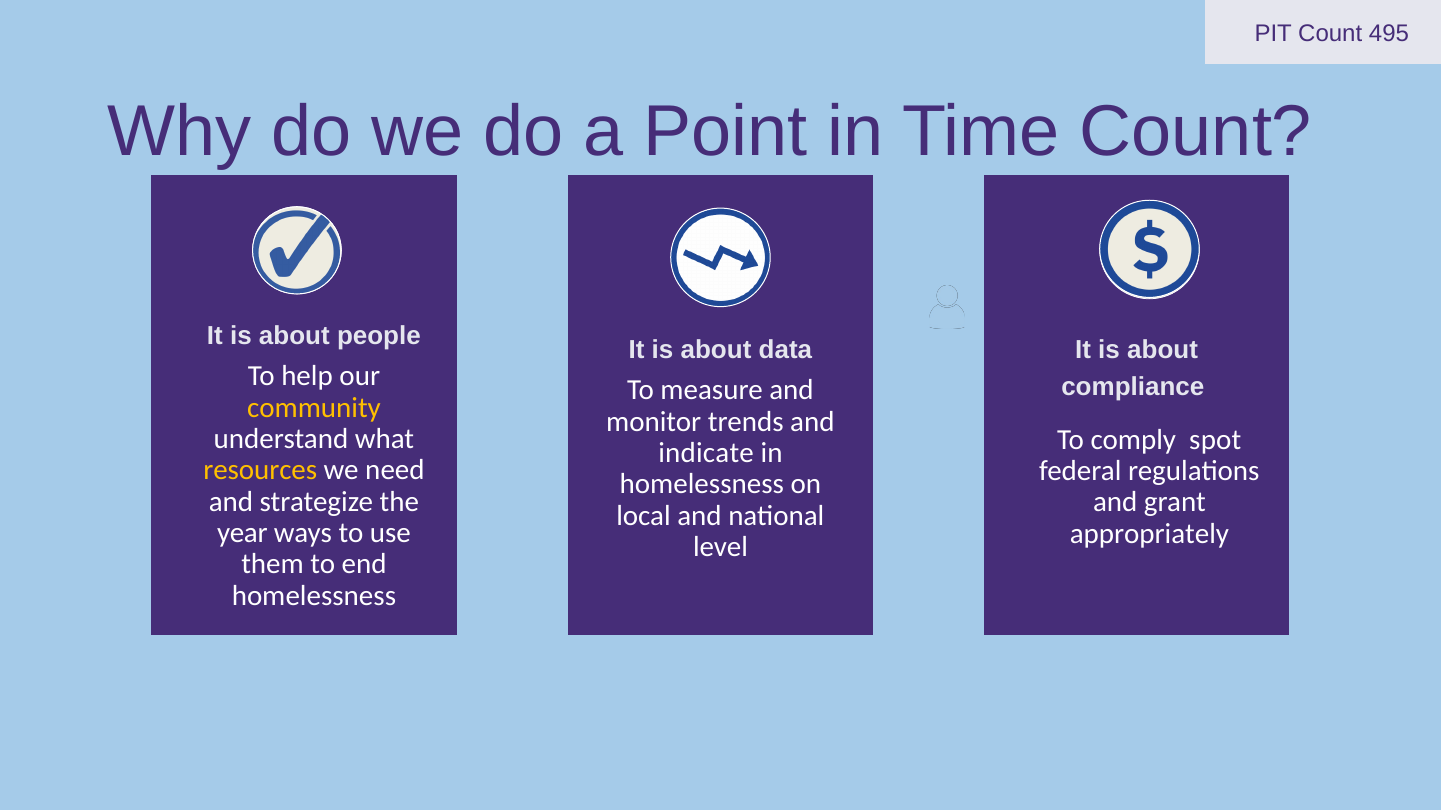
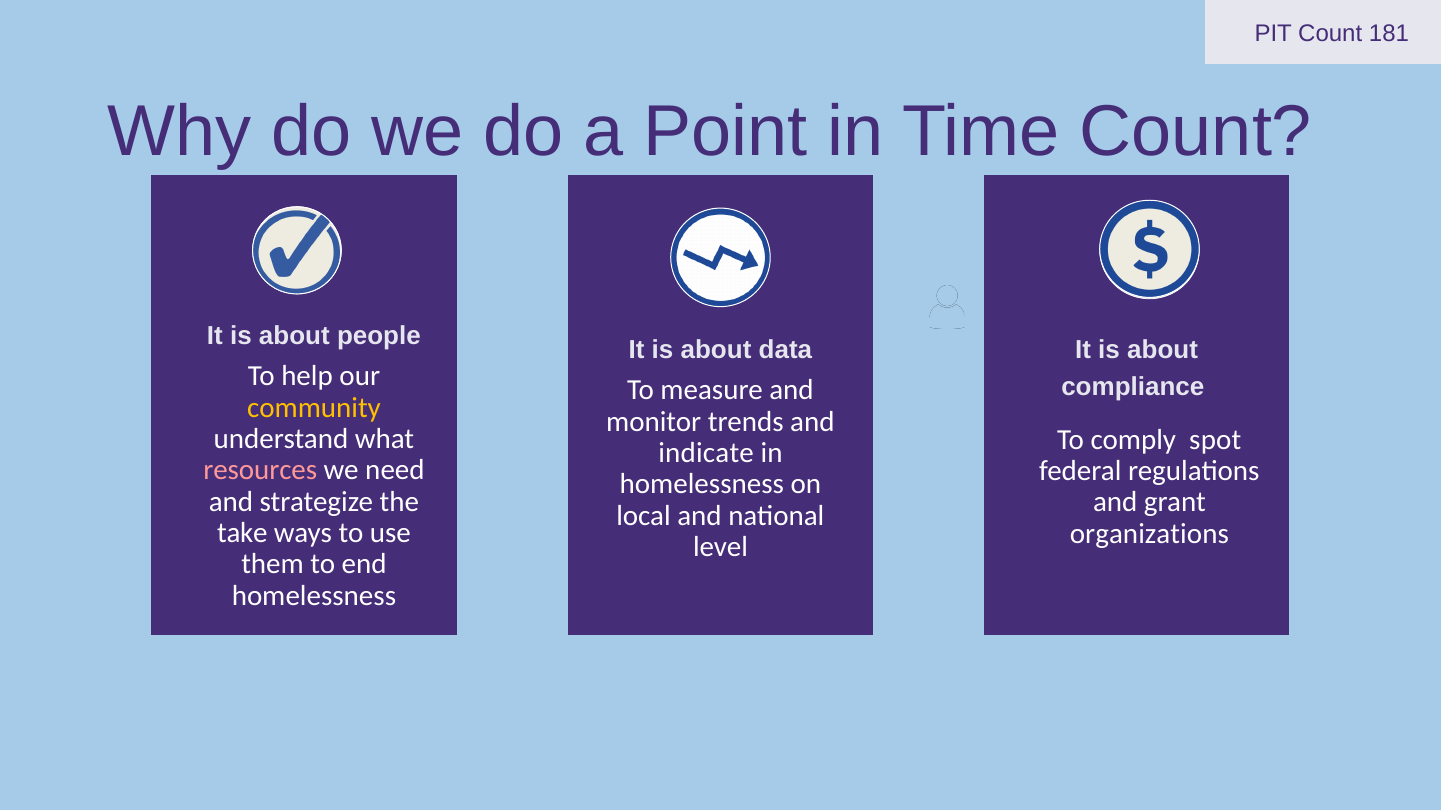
495: 495 -> 181 (1389, 34)
resources colour: yellow -> pink (260, 471)
year: year -> take (242, 533)
appropriately: appropriately -> organizations (1149, 534)
